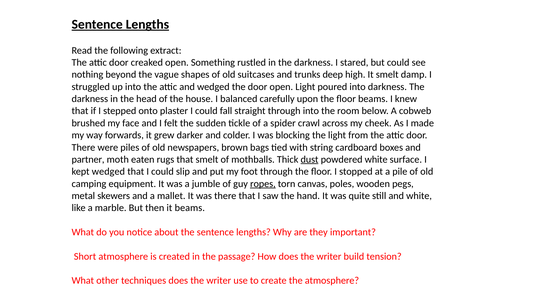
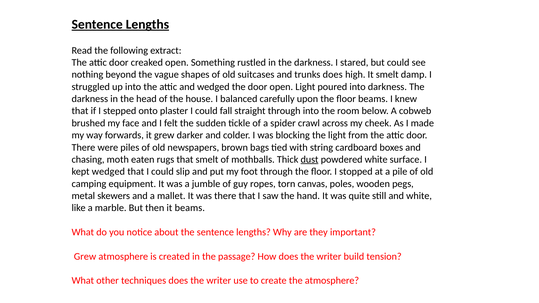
trunks deep: deep -> does (333, 75)
partner: partner -> chasing (88, 160)
ropes underline: present -> none (263, 184)
Short: Short -> Grew (85, 257)
